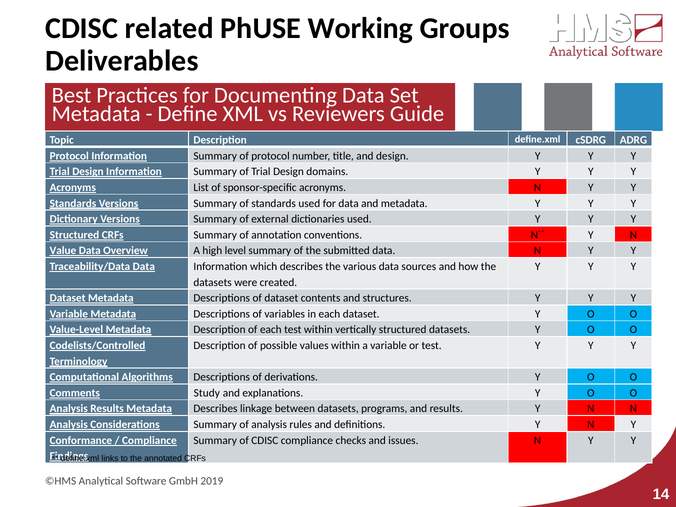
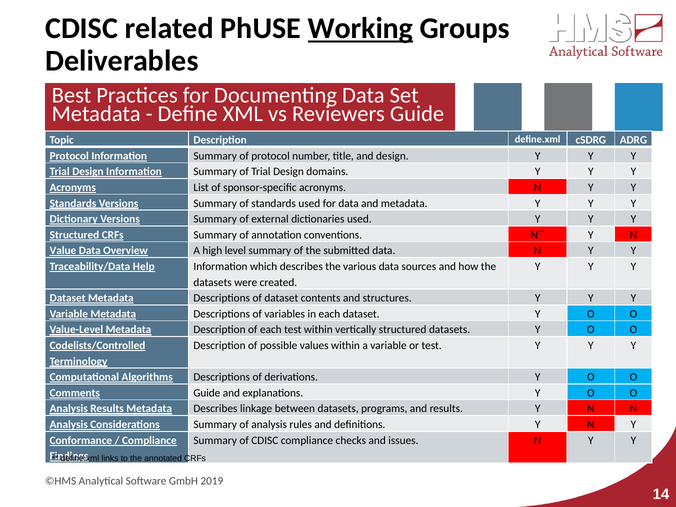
Working underline: none -> present (360, 28)
Traceability/Data Data: Data -> Help (144, 267)
Comments Study: Study -> Guide (207, 393)
